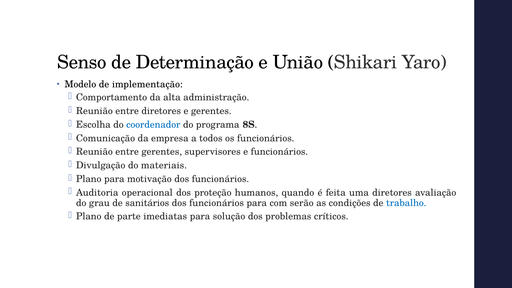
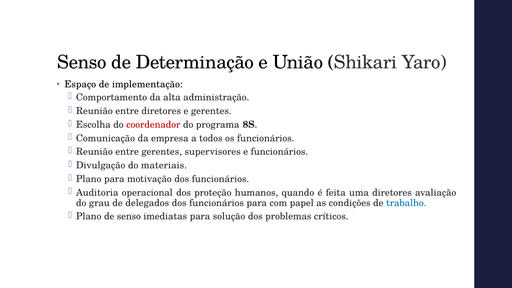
Modelo: Modelo -> Espaço (80, 84)
coordenador colour: blue -> red (153, 125)
sanitários: sanitários -> delegados (147, 203)
serão: serão -> papel (302, 203)
de parte: parte -> senso (129, 216)
